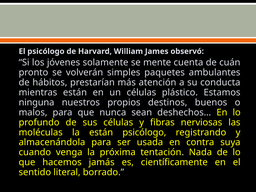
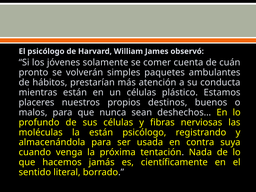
mente: mente -> comer (157, 63)
ninguna: ninguna -> placeres (36, 102)
